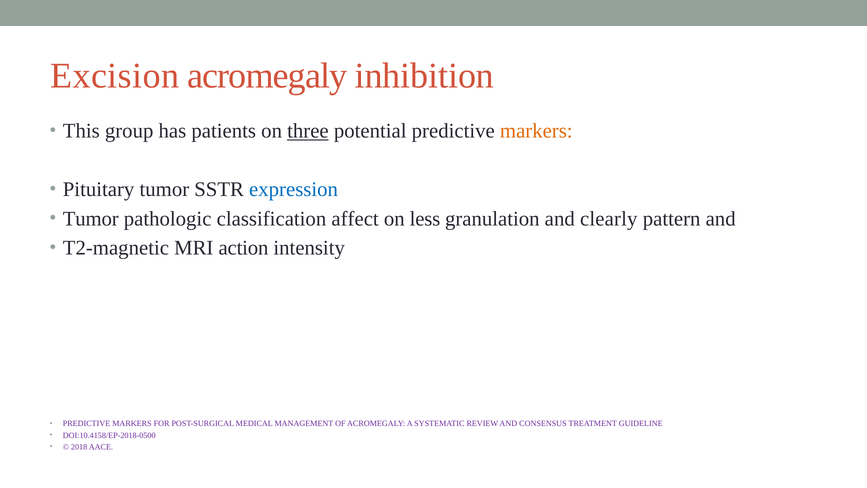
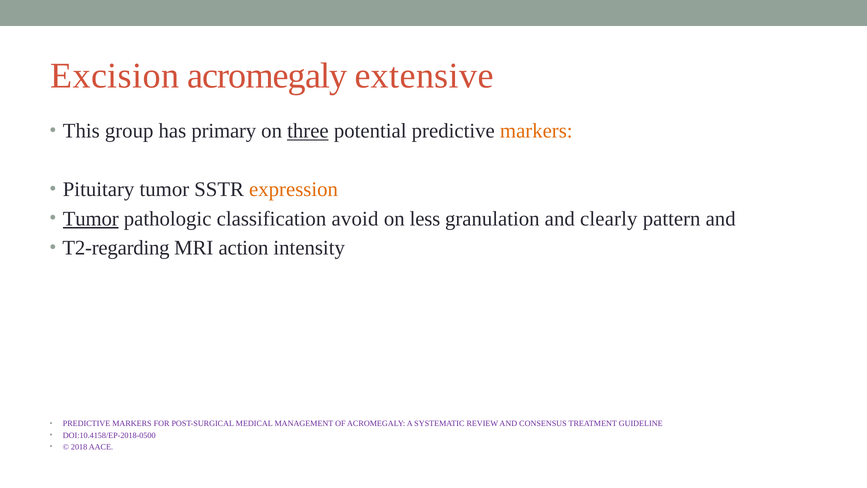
inhibition: inhibition -> extensive (424, 76)
patients: patients -> primary (224, 131)
expression colour: blue -> orange (294, 189)
Tumor underline: none -> present (91, 219)
affect: affect -> avoid (355, 219)
T2-magnetic: T2-magnetic -> T2-regarding (116, 248)
